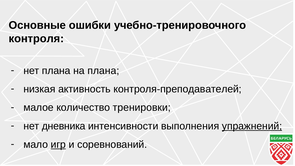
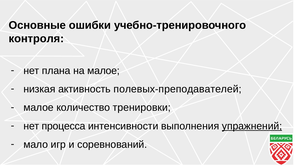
на плана: плана -> малое (104, 71)
контроля-преподавателей: контроля-преподавателей -> полевых-преподавателей (178, 89)
дневника: дневника -> процесса (64, 126)
игр underline: present -> none (58, 144)
